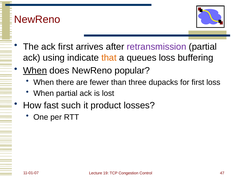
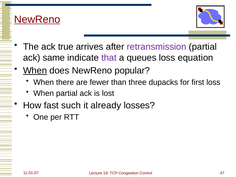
NewReno underline: none -> present (37, 19)
ack first: first -> true (66, 47)
using: using -> same (54, 58)
that colour: orange -> purple (109, 58)
buffering: buffering -> equation (195, 58)
product: product -> already (106, 105)
